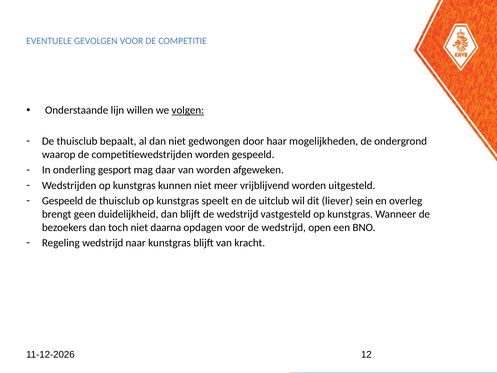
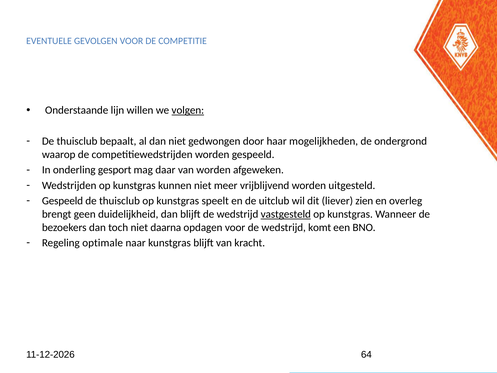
sein: sein -> zien (364, 201)
vastgesteld underline: none -> present (286, 214)
open: open -> komt (320, 227)
Regeling wedstrijd: wedstrijd -> optimale (103, 243)
12: 12 -> 64 (366, 354)
